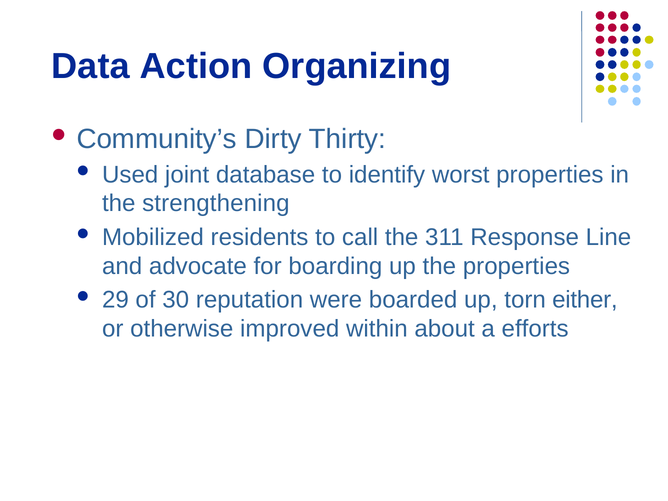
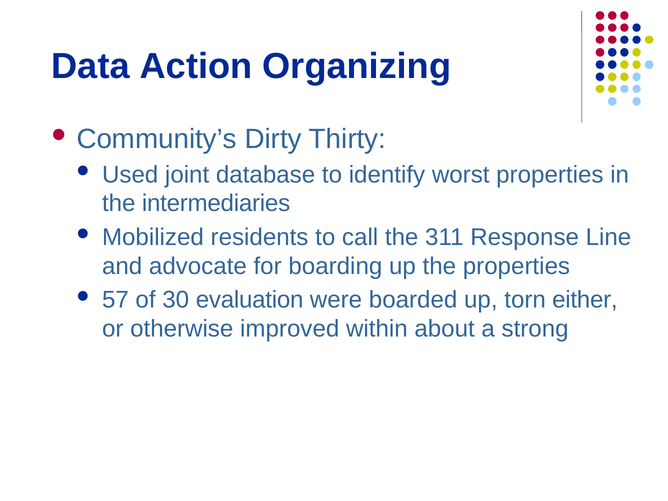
strengthening: strengthening -> intermediaries (216, 204)
29: 29 -> 57 (115, 300)
reputation: reputation -> evaluation (250, 300)
efforts: efforts -> strong (535, 329)
